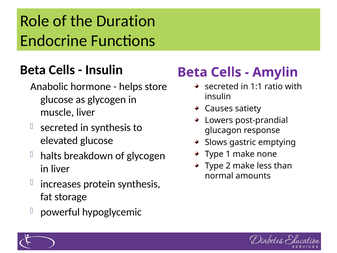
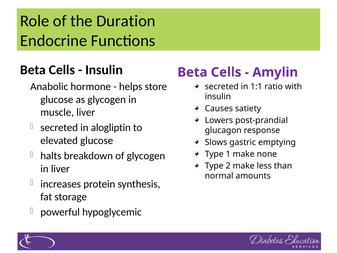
in synthesis: synthesis -> alogliptin (111, 128)
